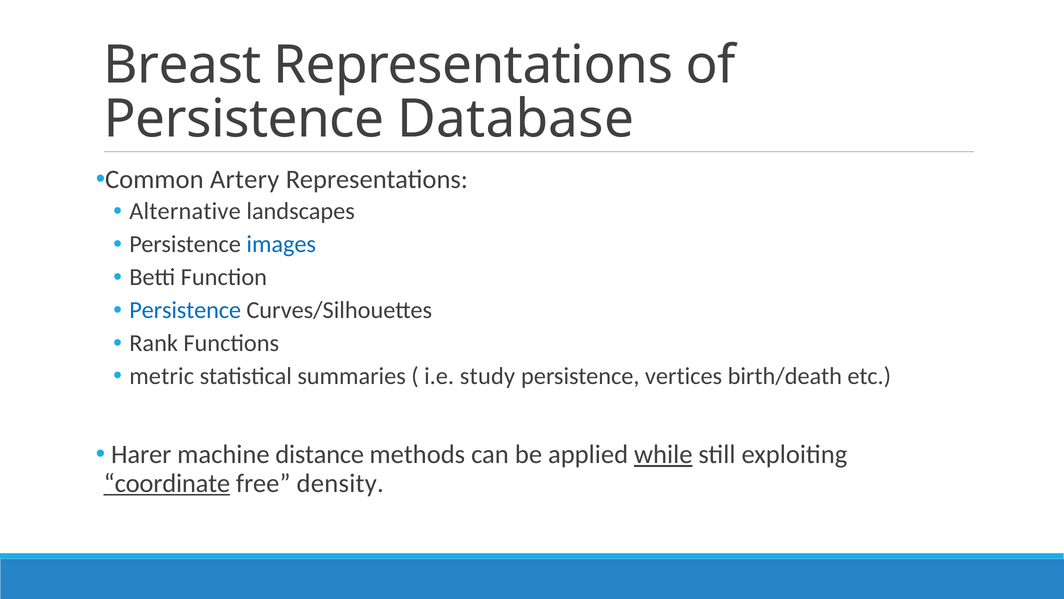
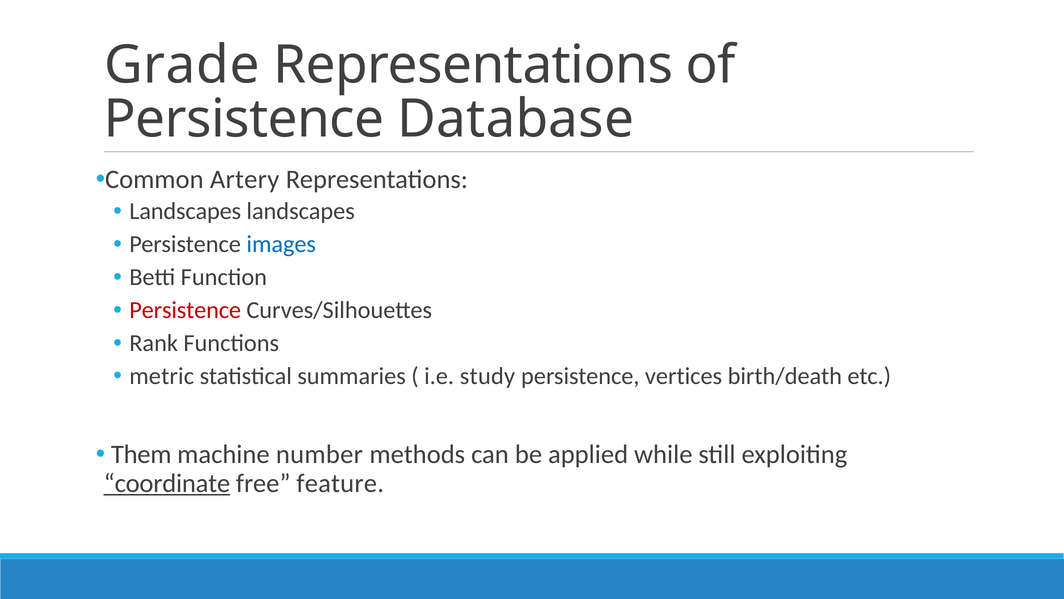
Breast: Breast -> Grade (182, 65)
Alternative: Alternative -> Landscapes (185, 211)
Persistence colour: blue -> red (185, 310)
Harer: Harer -> Them (141, 454)
distance: distance -> number (319, 454)
while underline: present -> none (663, 454)
density: density -> feature (340, 483)
